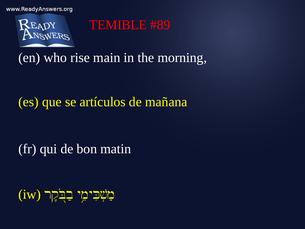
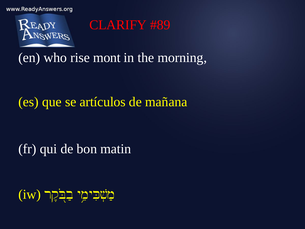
TEMIBLE: TEMIBLE -> CLARIFY (118, 25)
main: main -> mont (107, 58)
